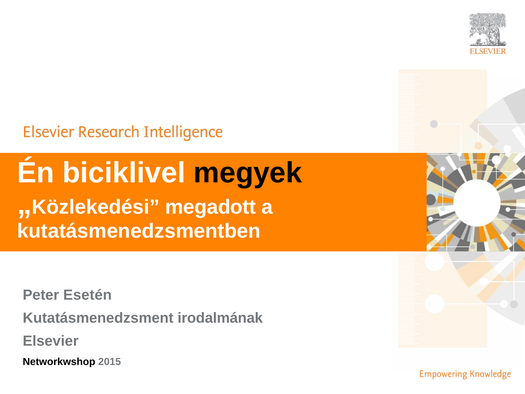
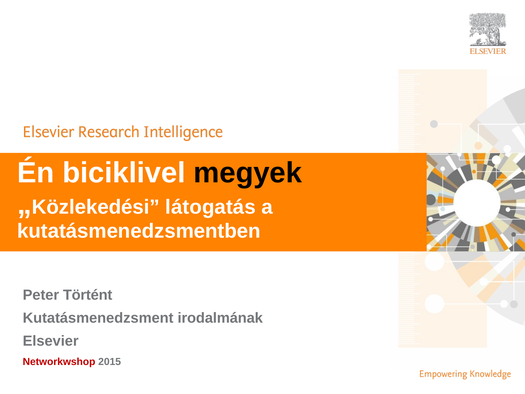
megadott: megadott -> látogatás (211, 207)
Esetén: Esetén -> Történt (88, 295)
Networkwshop colour: black -> red (59, 362)
